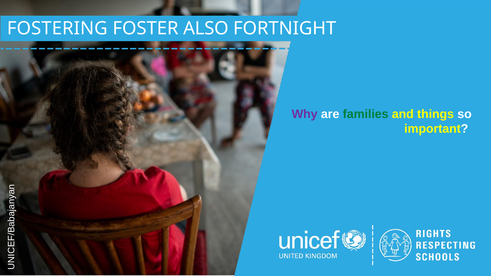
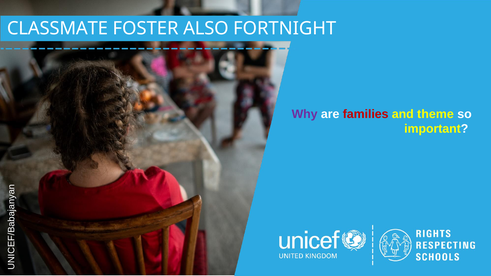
FOSTERING: FOSTERING -> CLASSMATE (57, 29)
families colour: green -> red (366, 114)
things: things -> theme (435, 114)
